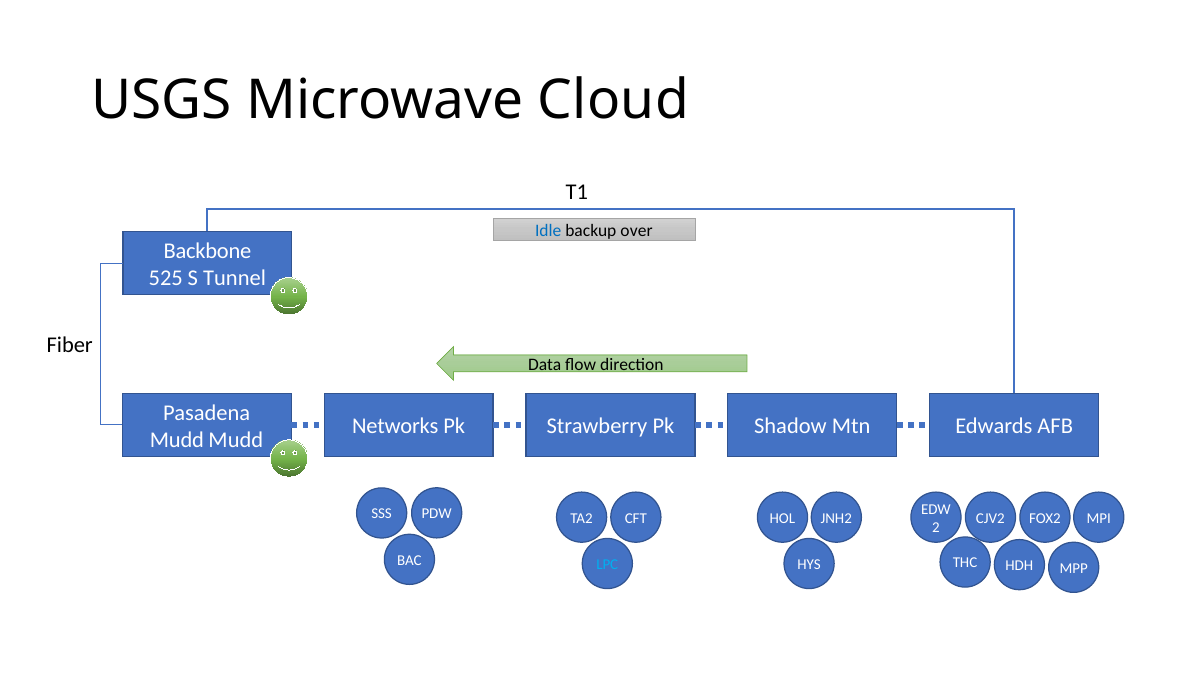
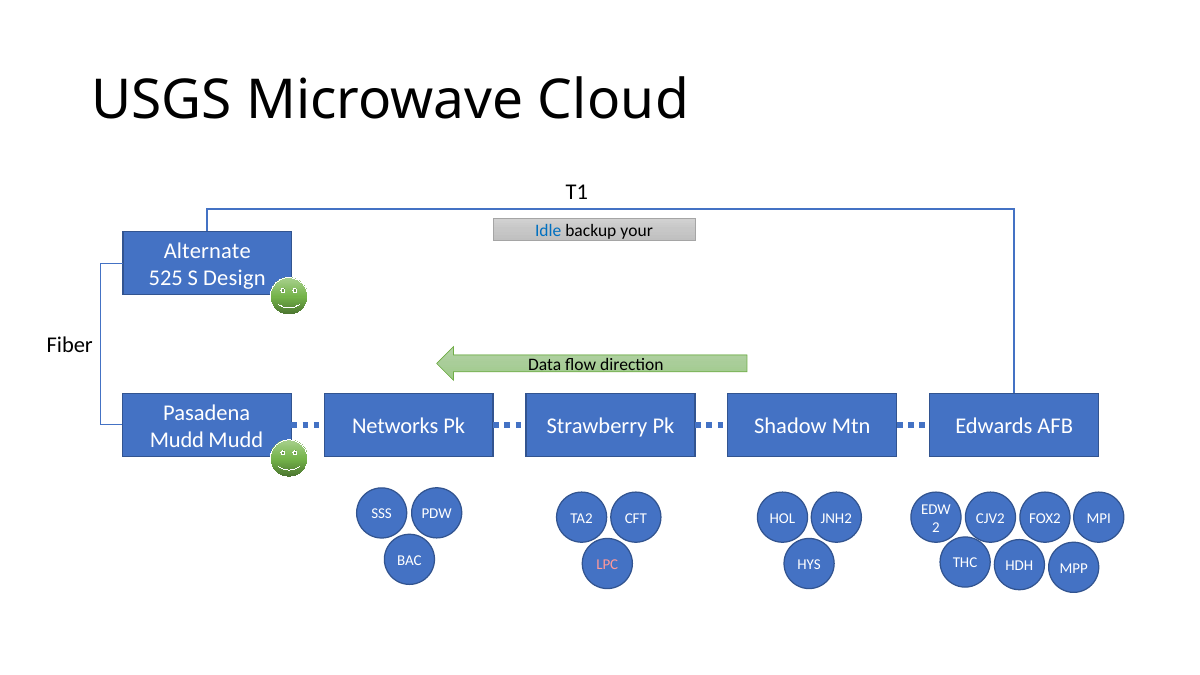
over: over -> your (637, 231)
Backbone: Backbone -> Alternate (207, 251)
Tunnel: Tunnel -> Design (234, 278)
LPC colour: light blue -> pink (607, 565)
